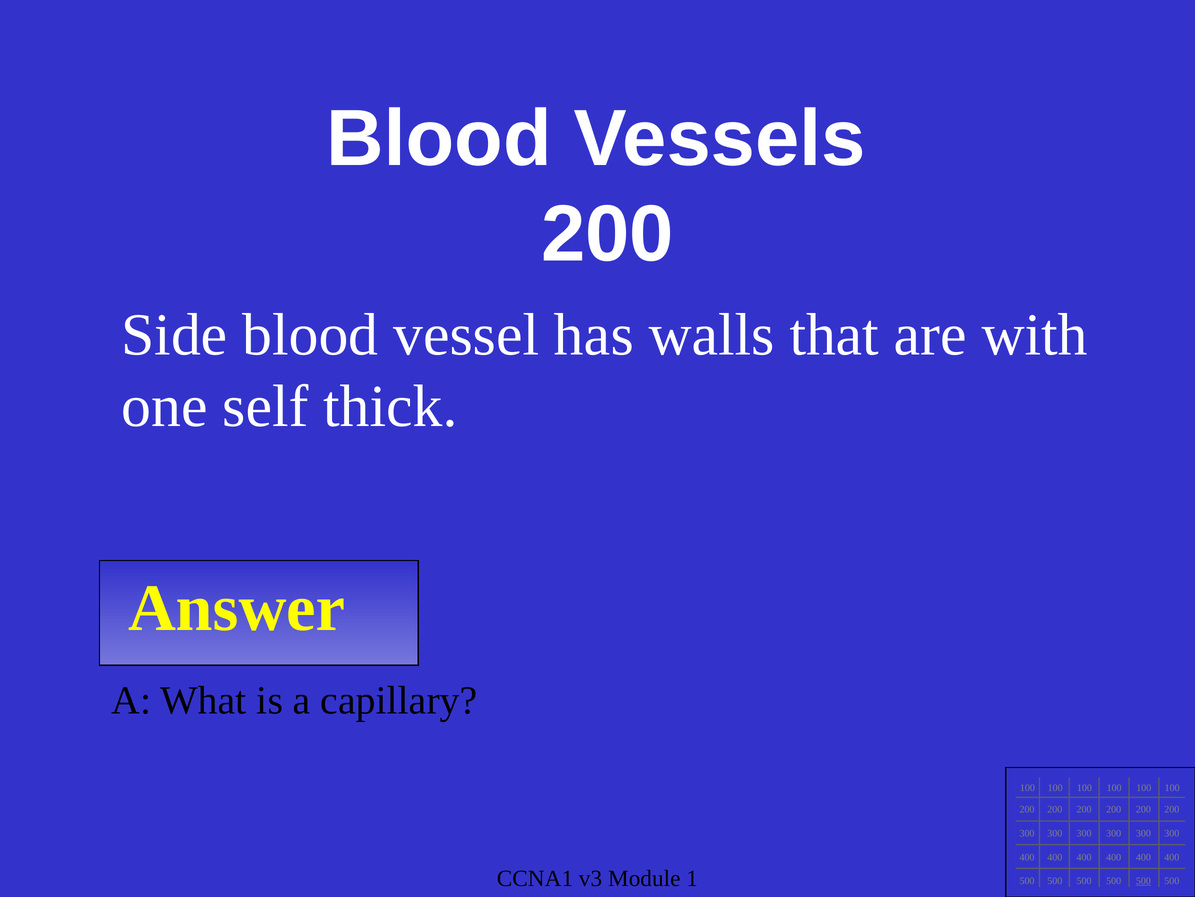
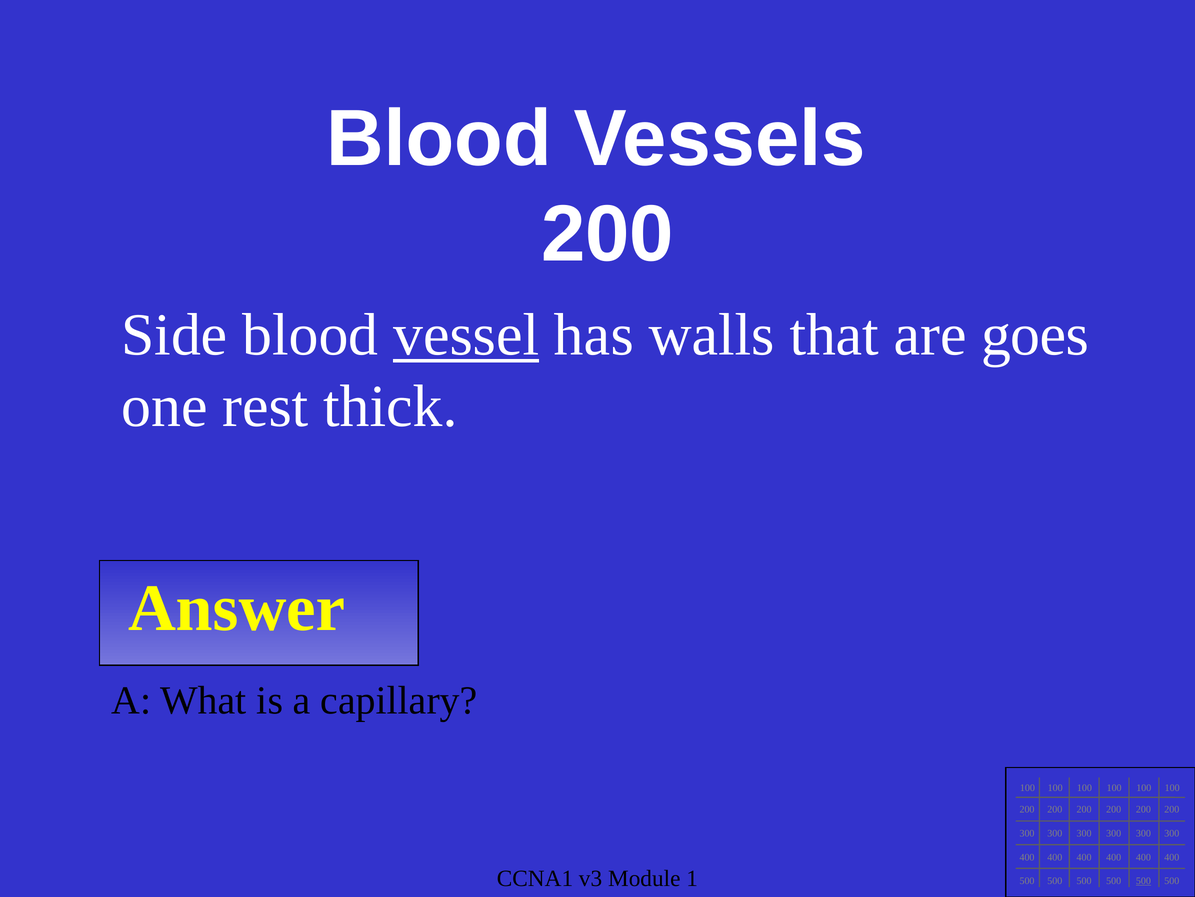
vessel underline: none -> present (466, 335)
with: with -> goes (1035, 335)
self: self -> rest (265, 406)
